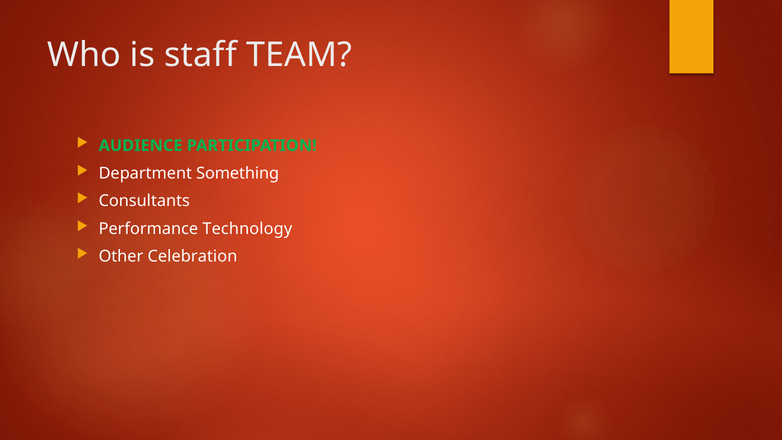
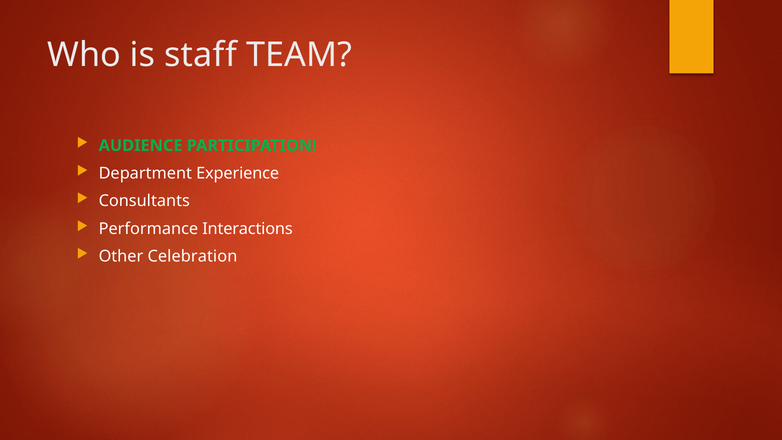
Something: Something -> Experience (238, 173)
Technology: Technology -> Interactions (247, 229)
